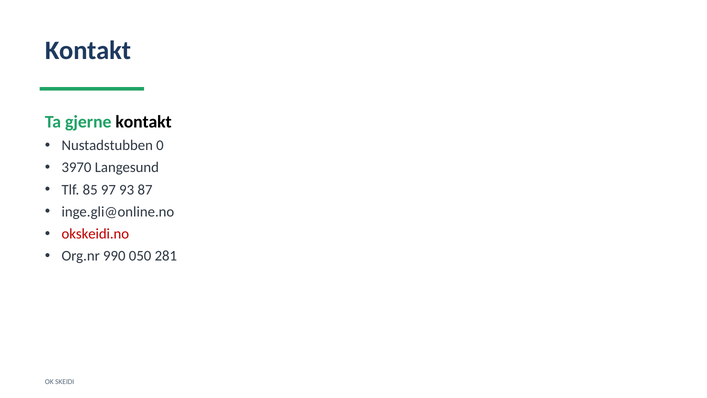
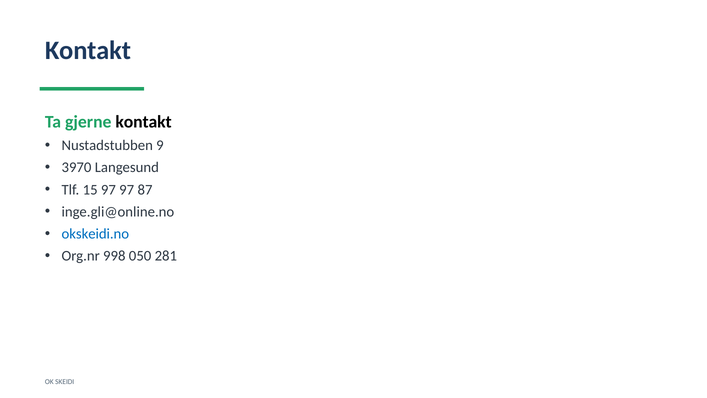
0: 0 -> 9 (160, 145)
85: 85 -> 15 (90, 190)
97 93: 93 -> 97 (127, 190)
okskeidi.no colour: red -> blue (95, 234)
990: 990 -> 998 (114, 256)
